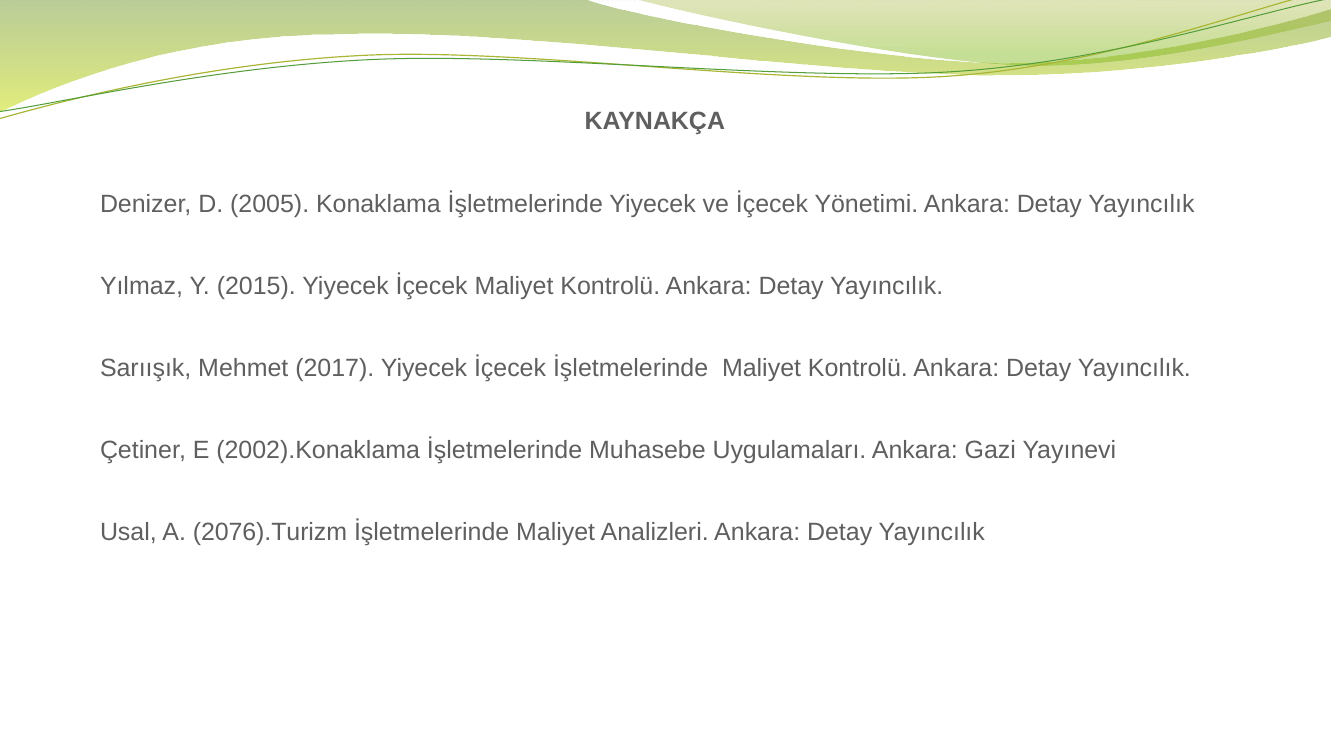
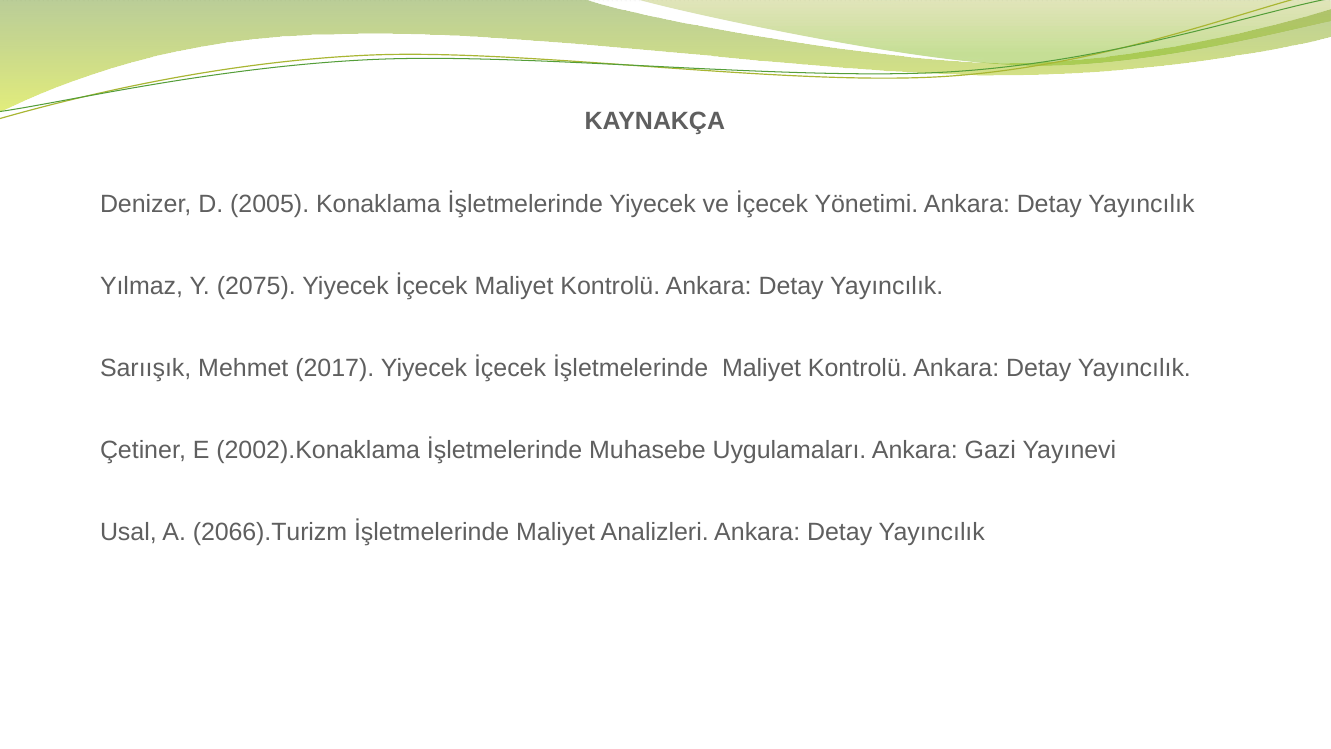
2015: 2015 -> 2075 (256, 286)
2076).Turizm: 2076).Turizm -> 2066).Turizm (270, 532)
